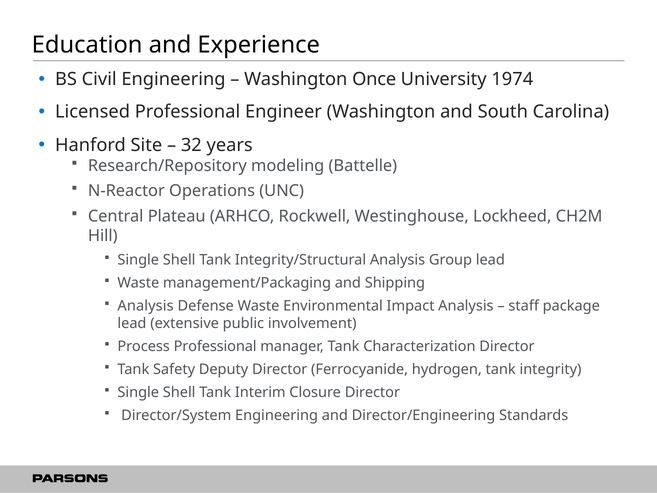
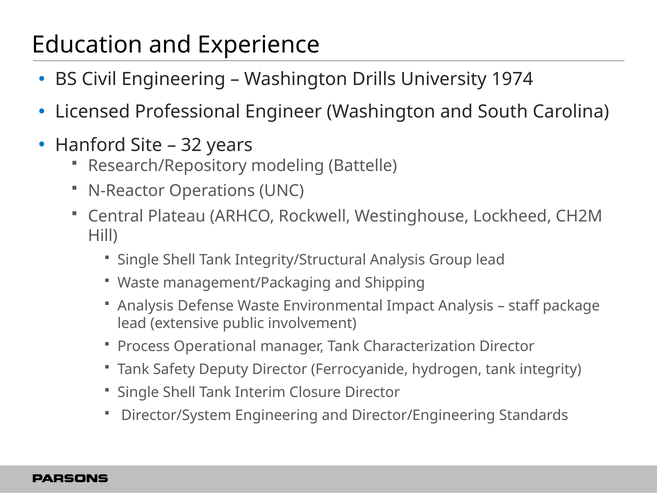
Once: Once -> Drills (374, 79)
Process Professional: Professional -> Operational (215, 346)
